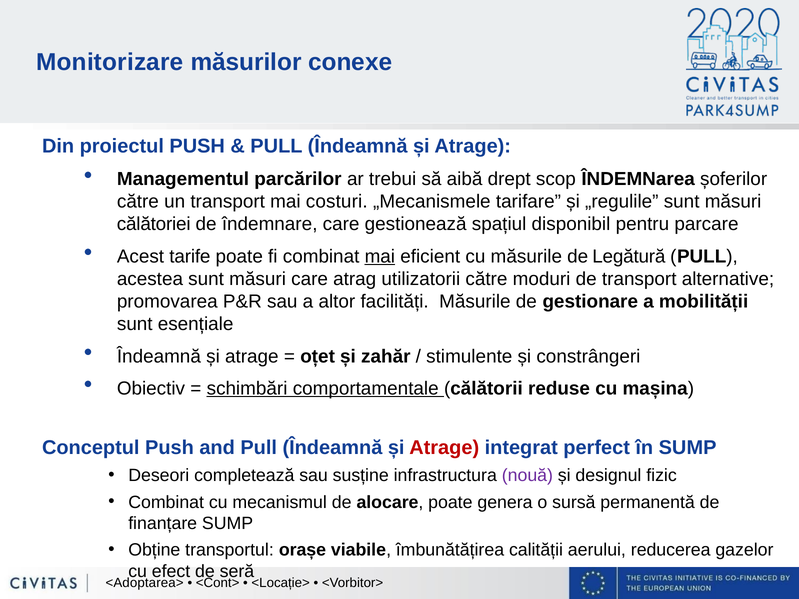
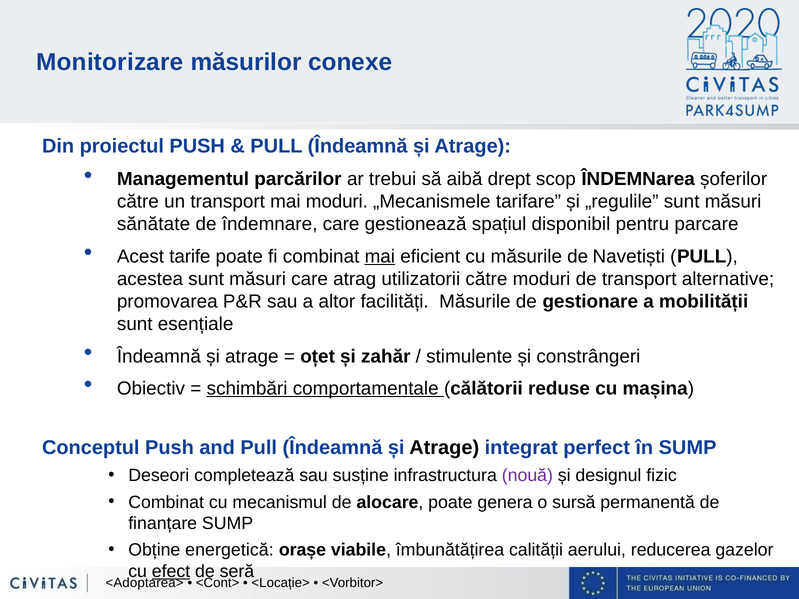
mai costuri: costuri -> moduri (337, 202)
călătoriei: călătoriei -> sănătate (154, 224)
Legătură: Legătură -> Navetiști (629, 256)
Atrage colour: red -> black (444, 448)
transportul: transportul -> energetică (229, 550)
efect underline: none -> present (171, 572)
